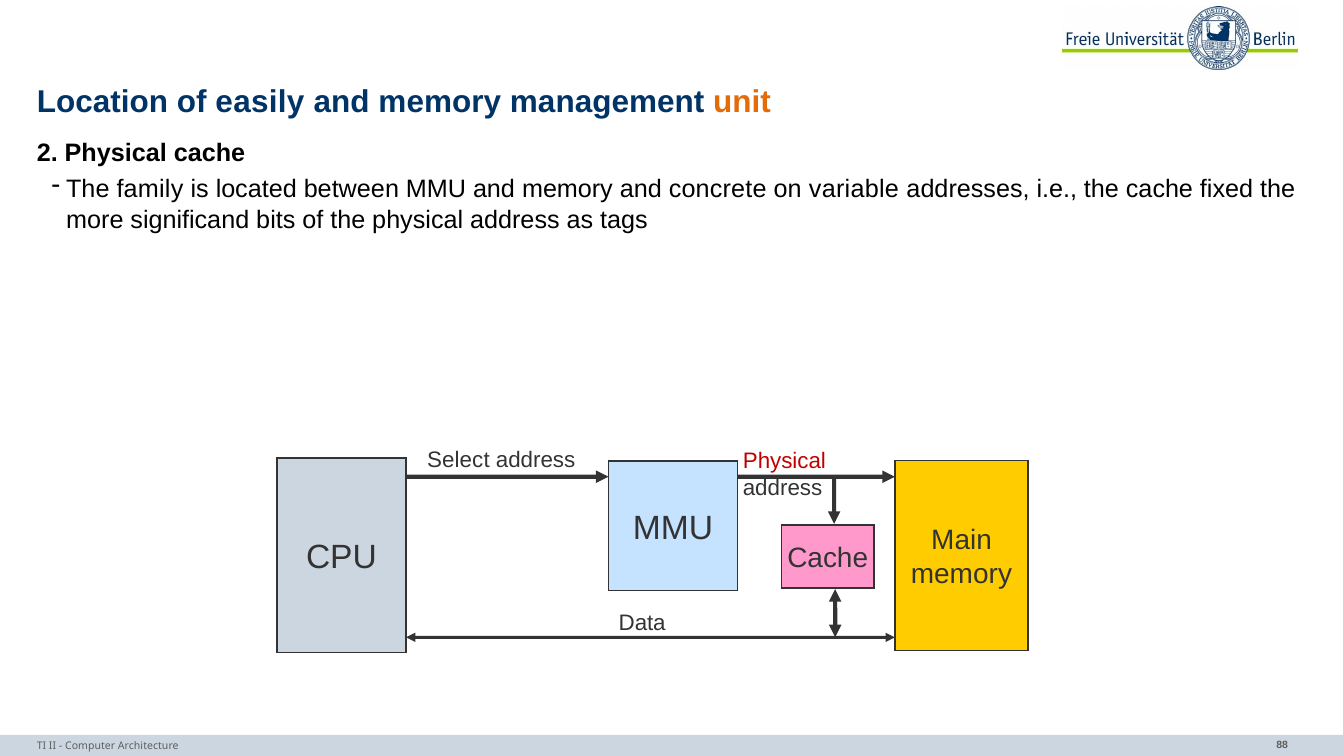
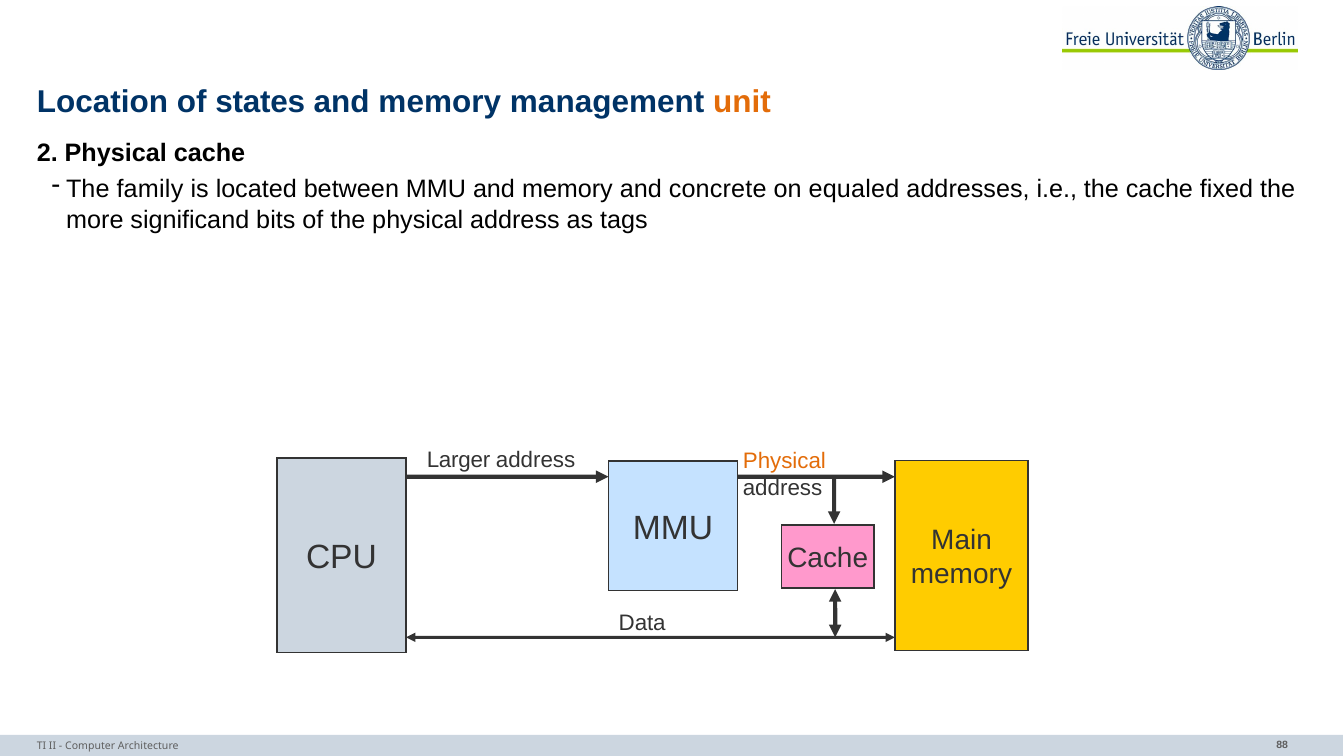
easily: easily -> states (260, 102)
variable: variable -> equaled (854, 189)
Select: Select -> Larger (459, 460)
Physical colour: red -> orange (784, 461)
